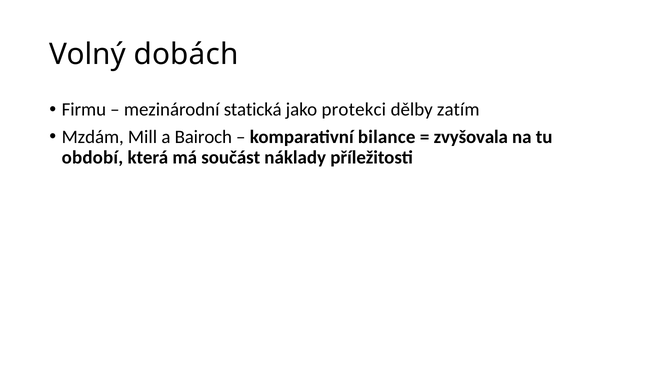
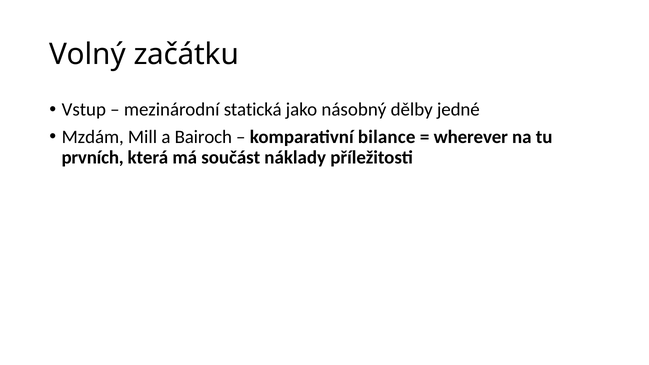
dobách: dobách -> začátku (186, 55)
Firmu: Firmu -> Vstup (84, 110)
protekci: protekci -> násobný (354, 110)
zatím: zatím -> jedné (458, 110)
zvyšovala: zvyšovala -> wherever (471, 137)
období: období -> prvních (93, 157)
